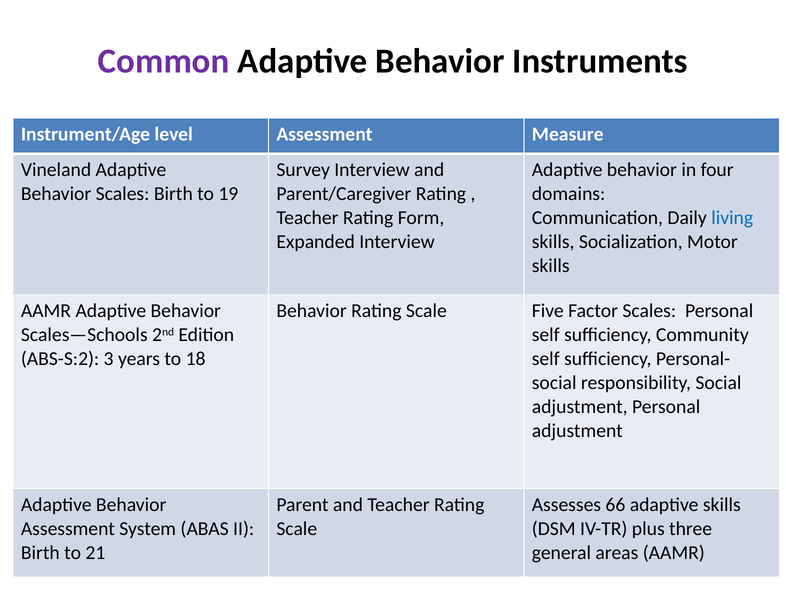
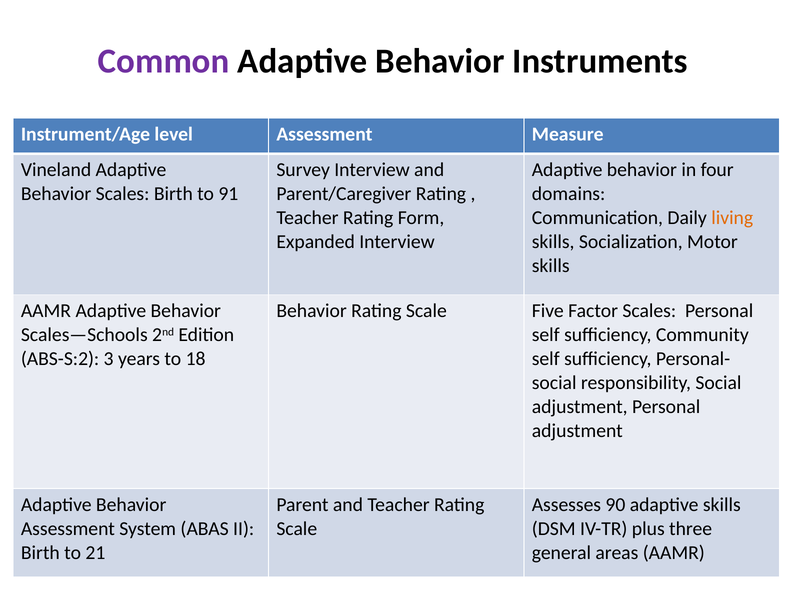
19: 19 -> 91 (228, 194)
living colour: blue -> orange (732, 218)
66: 66 -> 90 (615, 504)
